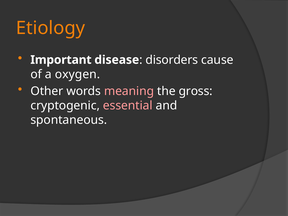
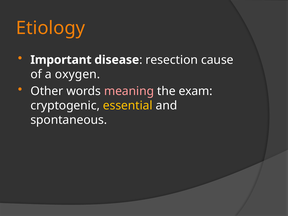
disorders: disorders -> resection (172, 60)
gross: gross -> exam (196, 91)
essential colour: pink -> yellow (128, 105)
